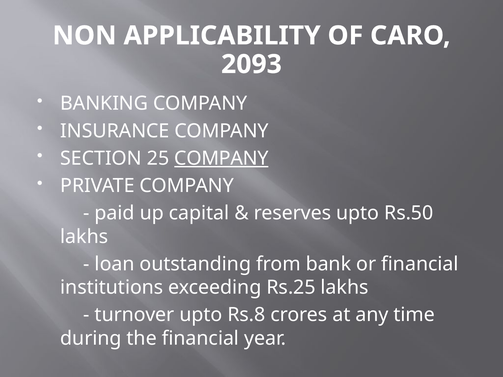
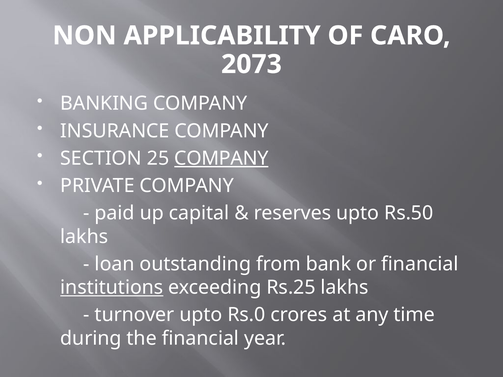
2093: 2093 -> 2073 (251, 64)
institutions underline: none -> present (112, 288)
Rs.8: Rs.8 -> Rs.0 (246, 315)
